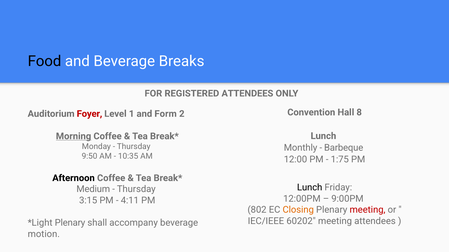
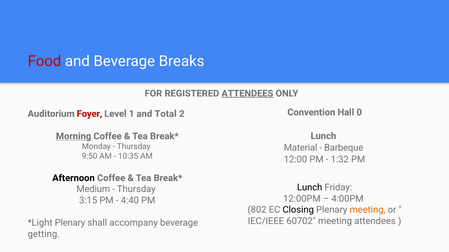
Food colour: black -> red (44, 62)
ATTENDEES underline: none -> present (247, 94)
8: 8 -> 0 (359, 113)
Form: Form -> Total (166, 114)
Monthly: Monthly -> Material (301, 148)
1:75: 1:75 -> 1:32 (340, 160)
9:00PM: 9:00PM -> 4:00PM (347, 199)
4:11: 4:11 -> 4:40 (130, 201)
Closing colour: orange -> black (298, 210)
meeting colour: red -> orange (367, 210)
60202: 60202 -> 60702 (301, 222)
motion: motion -> getting (44, 235)
